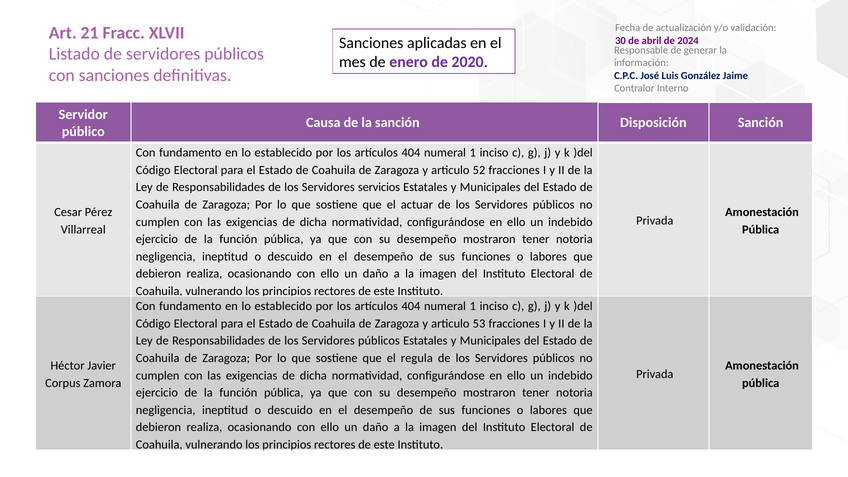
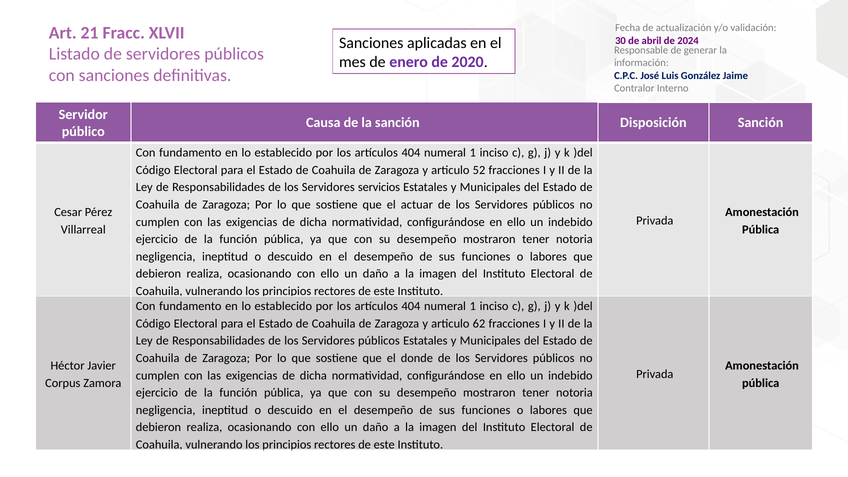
53: 53 -> 62 (479, 324)
regula: regula -> donde (417, 358)
